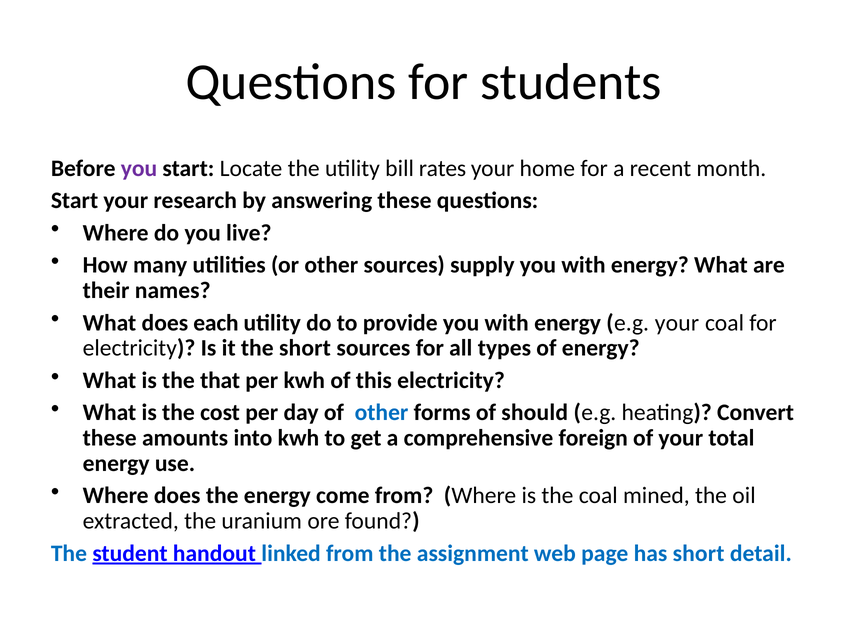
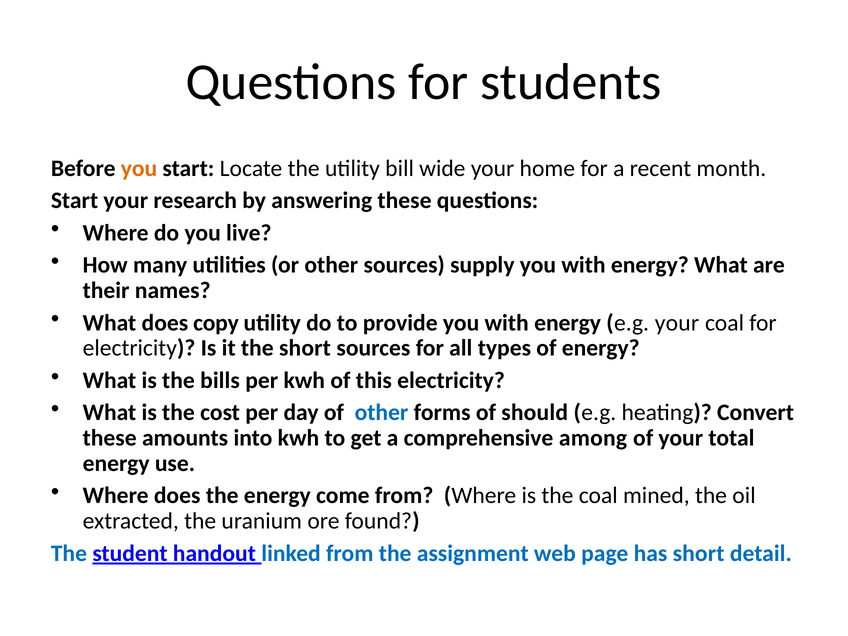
you colour: purple -> orange (139, 168)
rates: rates -> wide (442, 168)
each: each -> copy (216, 323)
that: that -> bills (220, 380)
foreign: foreign -> among (593, 438)
